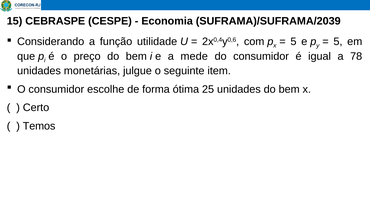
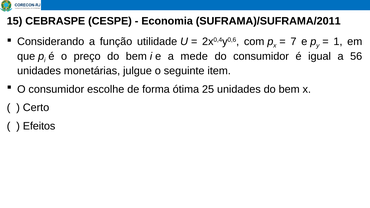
SUFRAMA)/SUFRAMA/2039: SUFRAMA)/SUFRAMA/2039 -> SUFRAMA)/SUFRAMA/2011 (268, 21)
5: 5 -> 7 (293, 42)
5: 5 -> 1 (338, 42)
78: 78 -> 56 (356, 56)
Temos: Temos -> Efeitos (39, 126)
